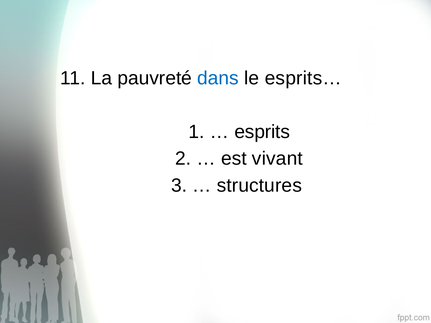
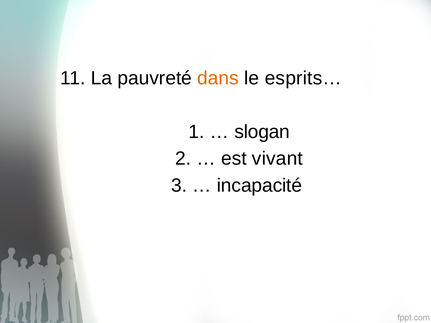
dans colour: blue -> orange (218, 78)
esprits: esprits -> slogan (262, 132)
structures: structures -> incapacité (259, 186)
